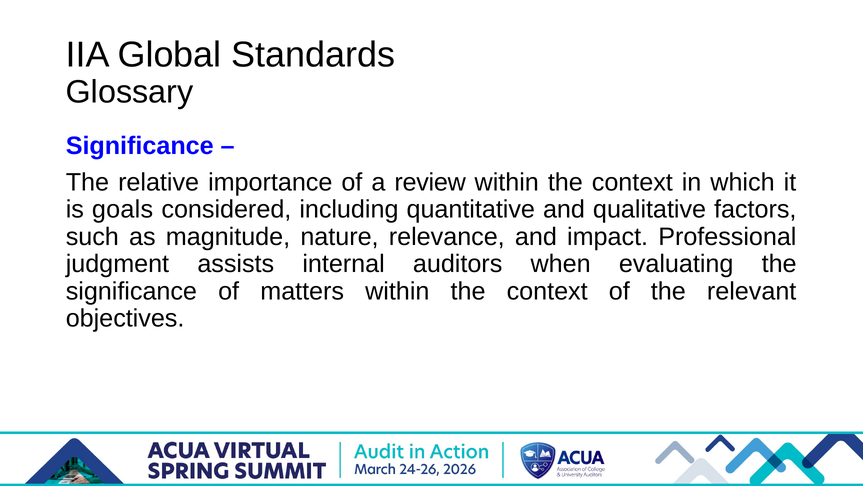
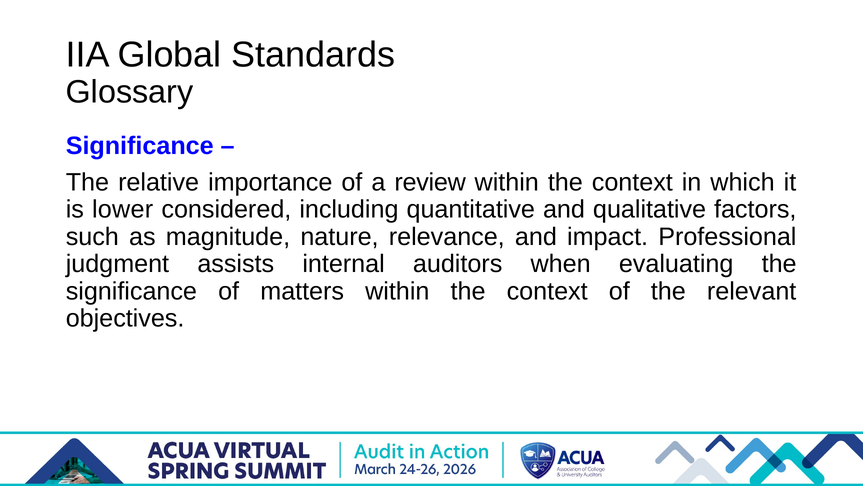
goals: goals -> lower (123, 209)
